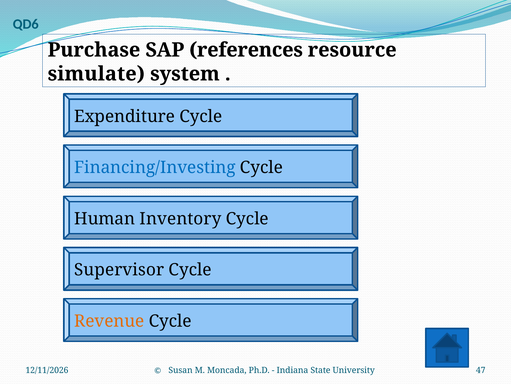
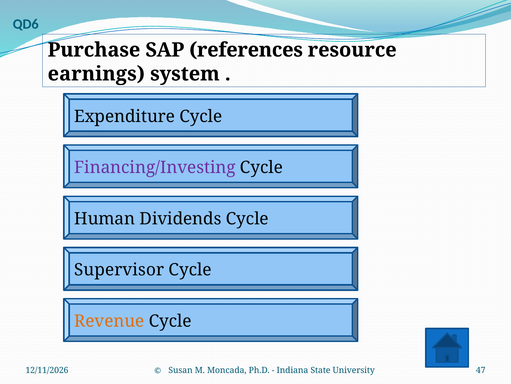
simulate: simulate -> earnings (96, 74)
Financing/Investing colour: blue -> purple (155, 167)
Inventory: Inventory -> Dividends (181, 218)
